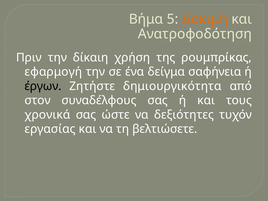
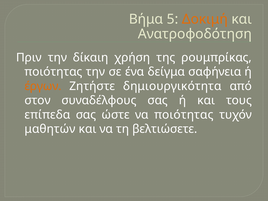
εφαρμογή: εφαρμογή -> ποιότητας (53, 72)
έργων colour: black -> orange (43, 86)
χρονικά: χρονικά -> επίπεδα (47, 115)
να δεξιότητες: δεξιότητες -> ποιότητας (184, 115)
εργασίας: εργασίας -> μαθητών (50, 129)
